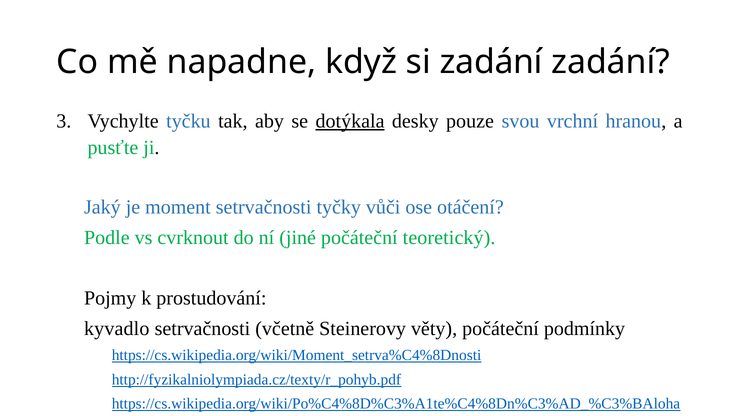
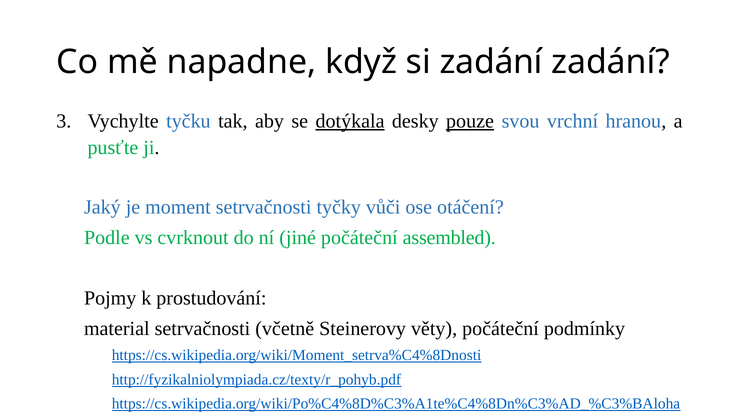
pouze underline: none -> present (470, 121)
teoretický: teoretický -> assembled (449, 238)
kyvadlo: kyvadlo -> material (117, 328)
